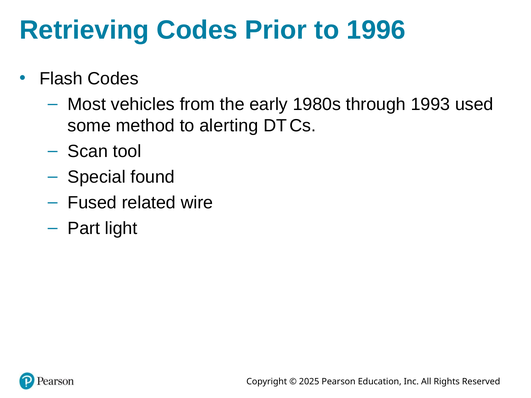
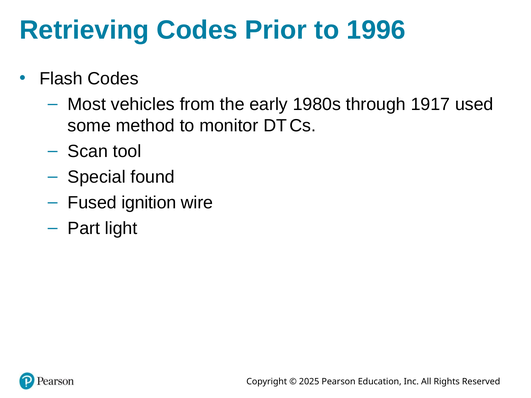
1993: 1993 -> 1917 (430, 104)
alerting: alerting -> monitor (229, 126)
related: related -> ignition (149, 203)
